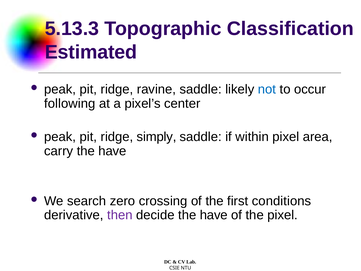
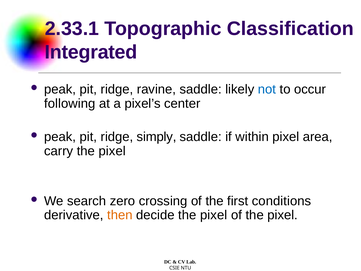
5.13.3: 5.13.3 -> 2.33.1 (72, 29)
Estimated: Estimated -> Integrated (91, 52)
carry the have: have -> pixel (112, 151)
then colour: purple -> orange (120, 215)
decide the have: have -> pixel (214, 215)
